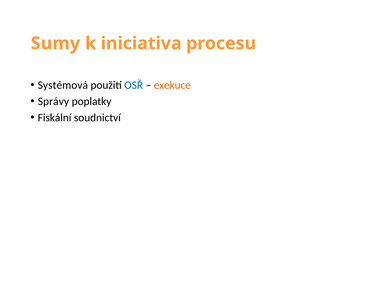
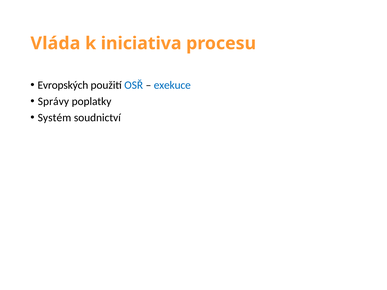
Sumy: Sumy -> Vláda (55, 43)
Systémová: Systémová -> Evropských (63, 85)
exekuce colour: orange -> blue (172, 85)
Fiskální: Fiskální -> Systém (54, 118)
